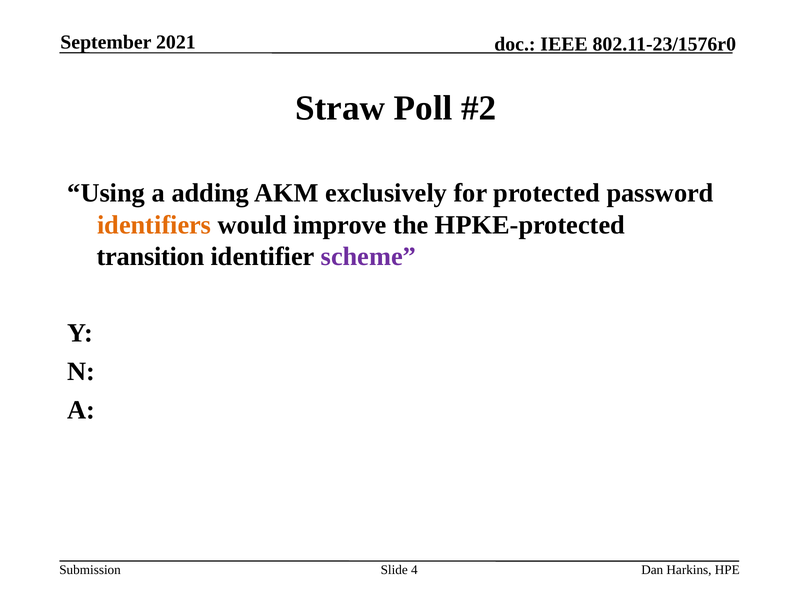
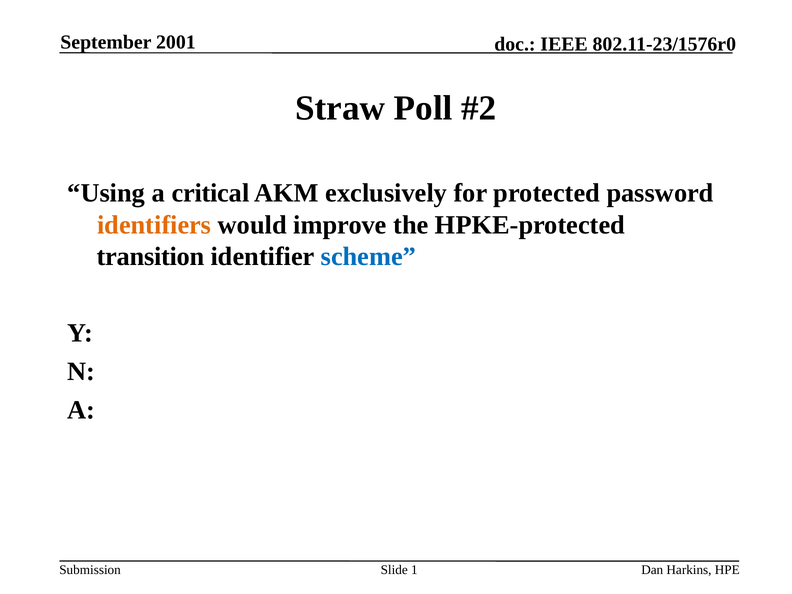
2021: 2021 -> 2001 (176, 42)
adding: adding -> critical (210, 193)
scheme colour: purple -> blue (368, 257)
4: 4 -> 1 (414, 570)
